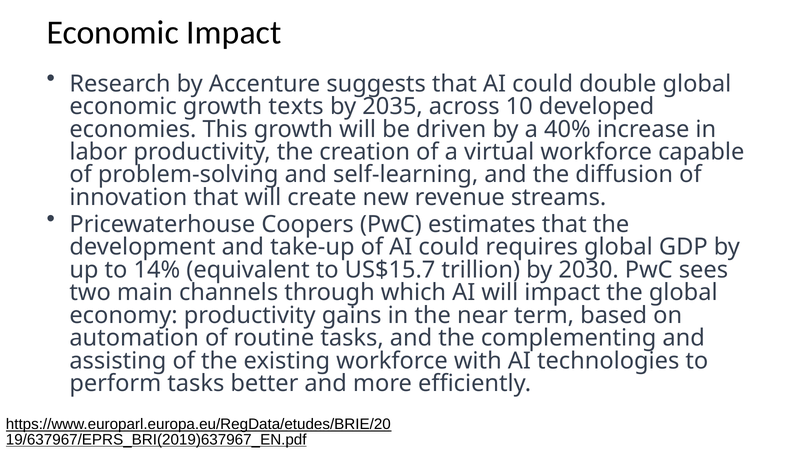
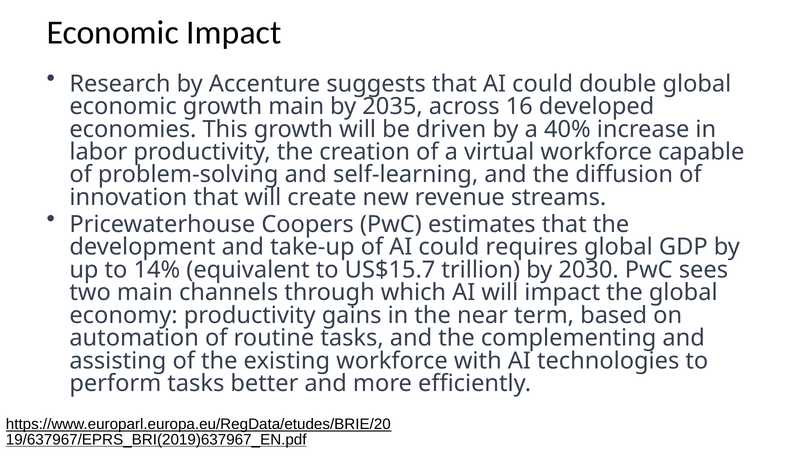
growth texts: texts -> main (296, 107)
10: 10 -> 16 (519, 107)
